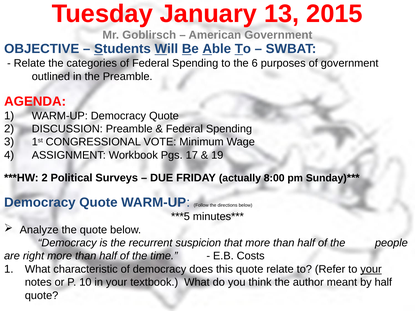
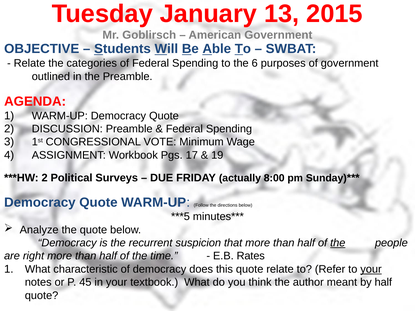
the underline: none -> present (338, 243)
Costs: Costs -> Rates (251, 256)
10: 10 -> 45 (85, 283)
